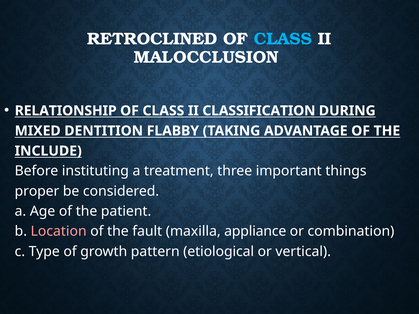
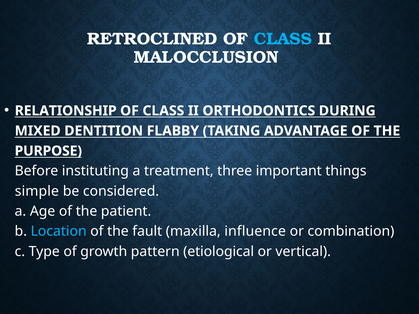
CLASSIFICATION: CLASSIFICATION -> ORTHODONTICS (259, 111)
INCLUDE: INCLUDE -> PURPOSE (48, 151)
proper: proper -> simple (37, 191)
Location colour: pink -> light blue (59, 231)
appliance: appliance -> influence (255, 231)
